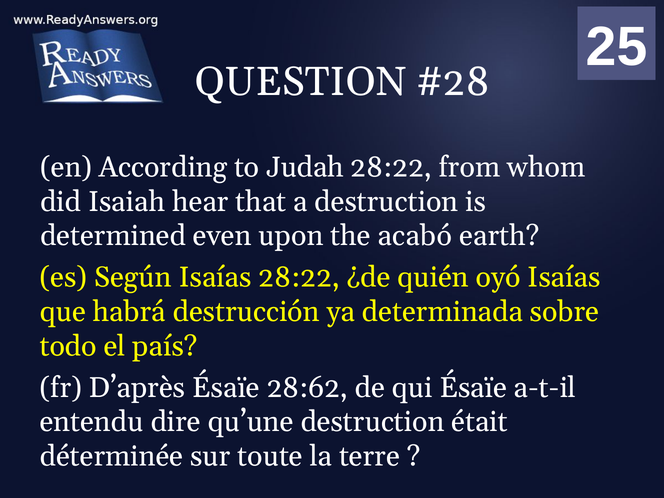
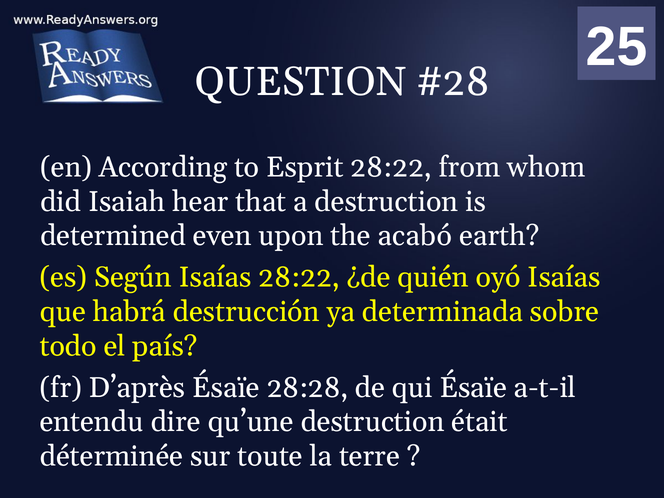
Judah: Judah -> Esprit (305, 167)
28:62: 28:62 -> 28:28 (307, 388)
